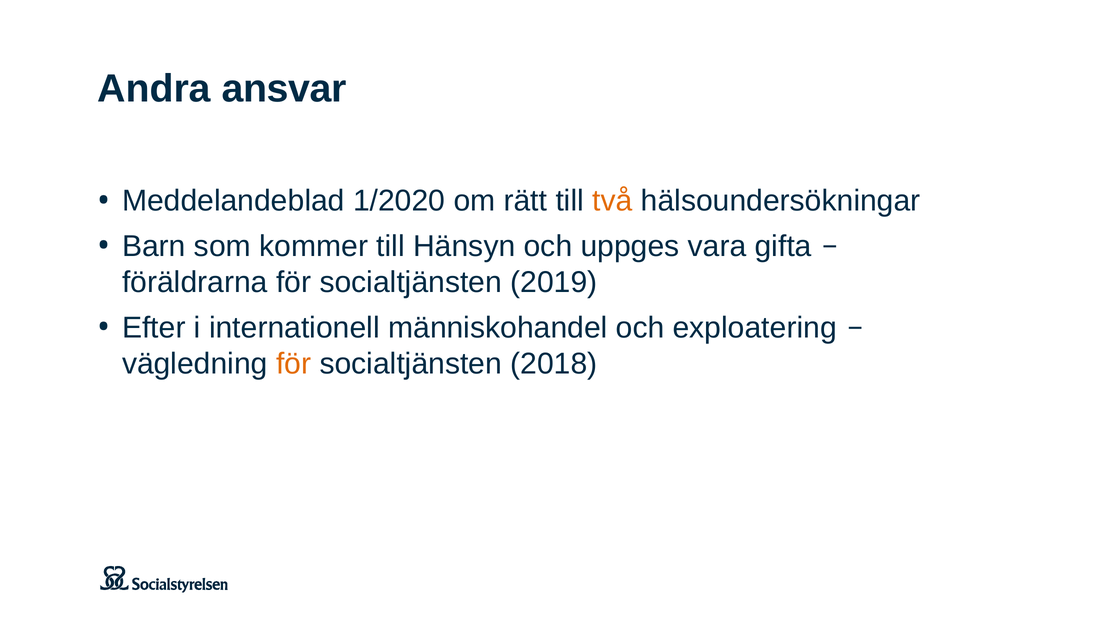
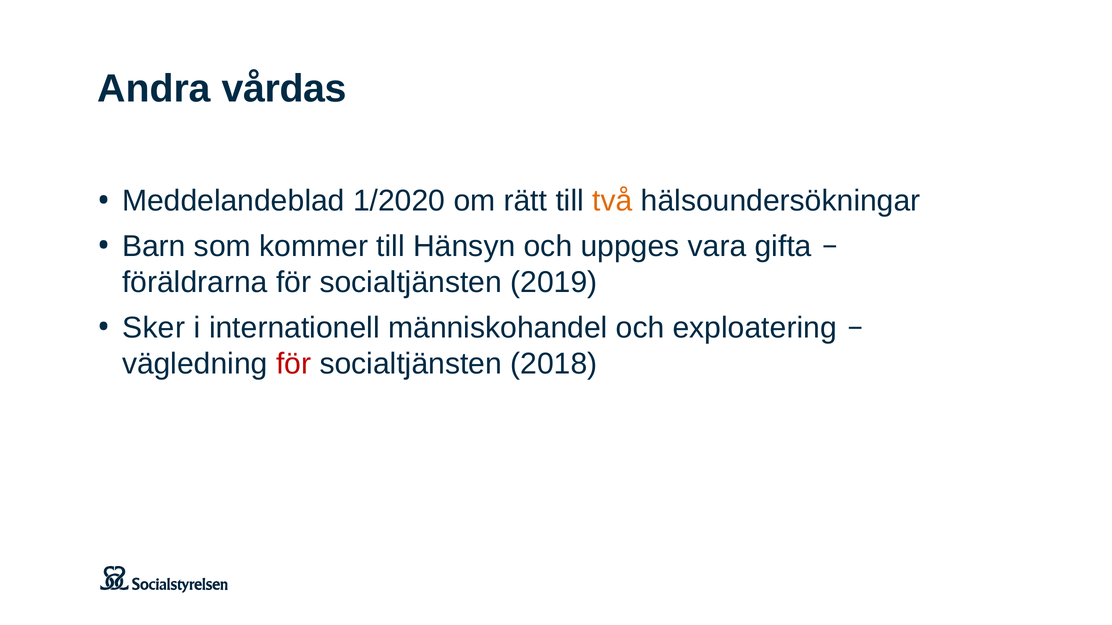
ansvar: ansvar -> vårdas (284, 89)
Efter: Efter -> Sker (154, 328)
för colour: orange -> red (294, 364)
